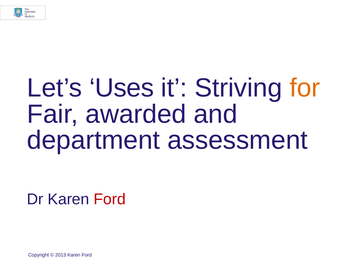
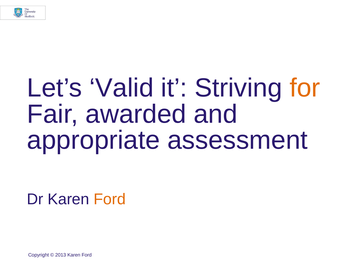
Uses: Uses -> Valid (122, 88)
department: department -> appropriate (94, 140)
Ford colour: red -> orange (110, 199)
